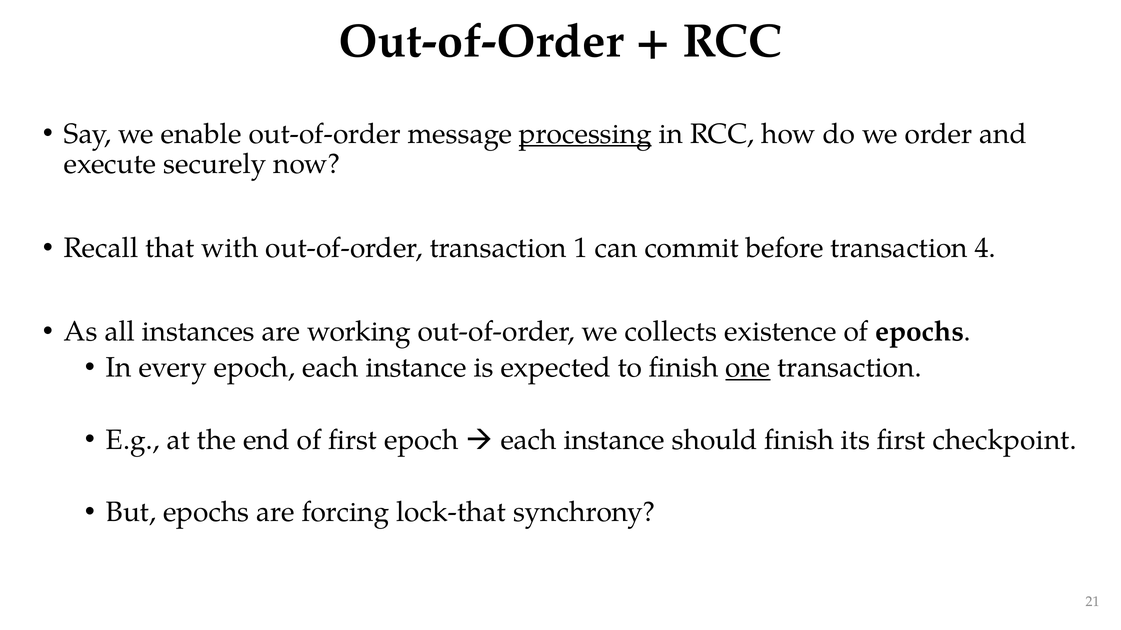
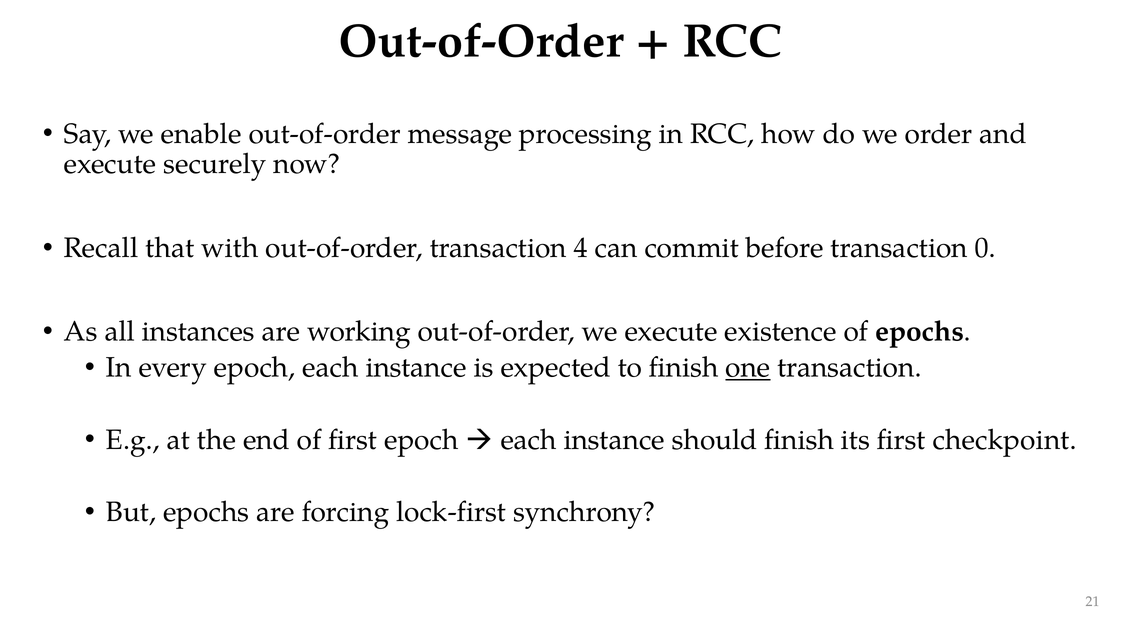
processing underline: present -> none (585, 134)
1: 1 -> 4 (581, 248)
4: 4 -> 0 (985, 248)
we collects: collects -> execute (671, 332)
lock-that: lock-that -> lock-first (451, 512)
